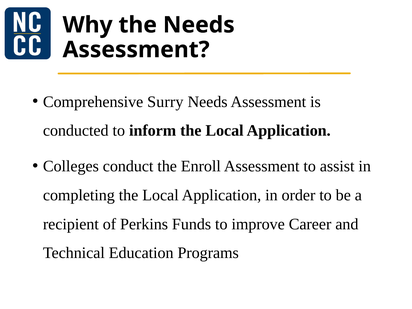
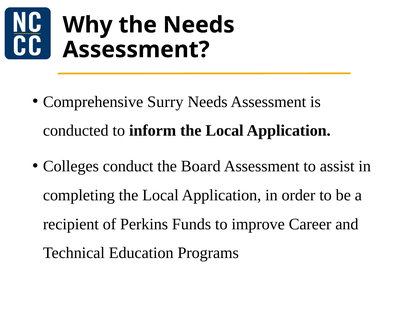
Enroll: Enroll -> Board (201, 166)
